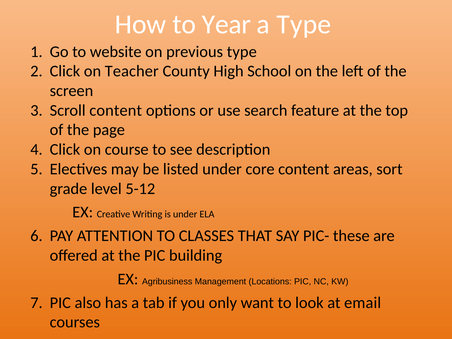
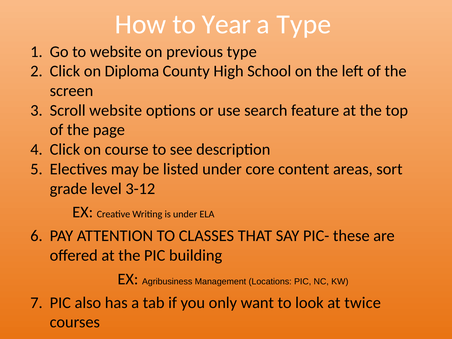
Teacher: Teacher -> Diploma (132, 71)
Scroll content: content -> website (116, 110)
5-12: 5-12 -> 3-12 (140, 189)
email: email -> twice (363, 303)
